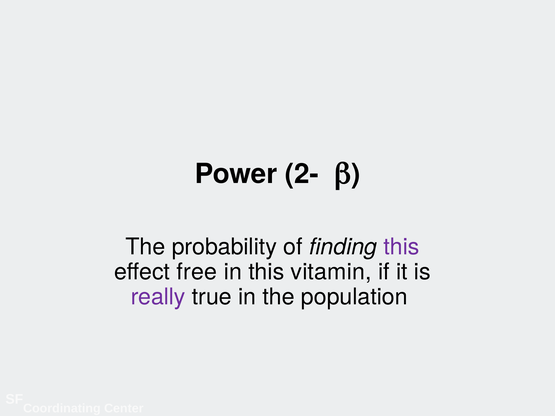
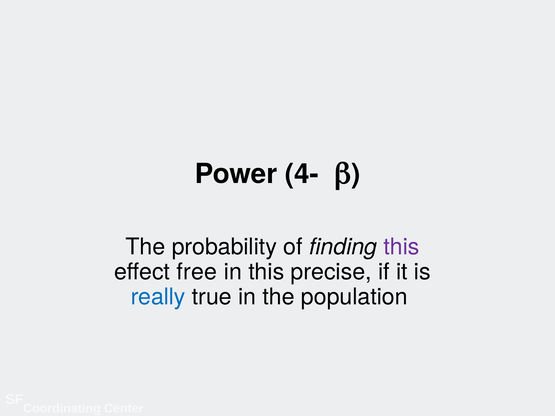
2-: 2- -> 4- (302, 174)
vitamin: vitamin -> precise (331, 272)
really colour: purple -> blue (158, 297)
